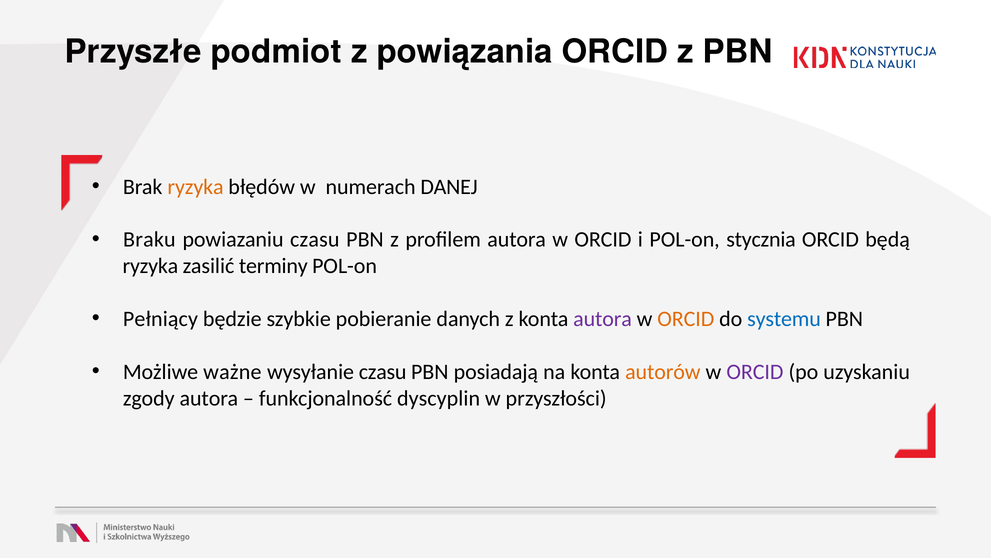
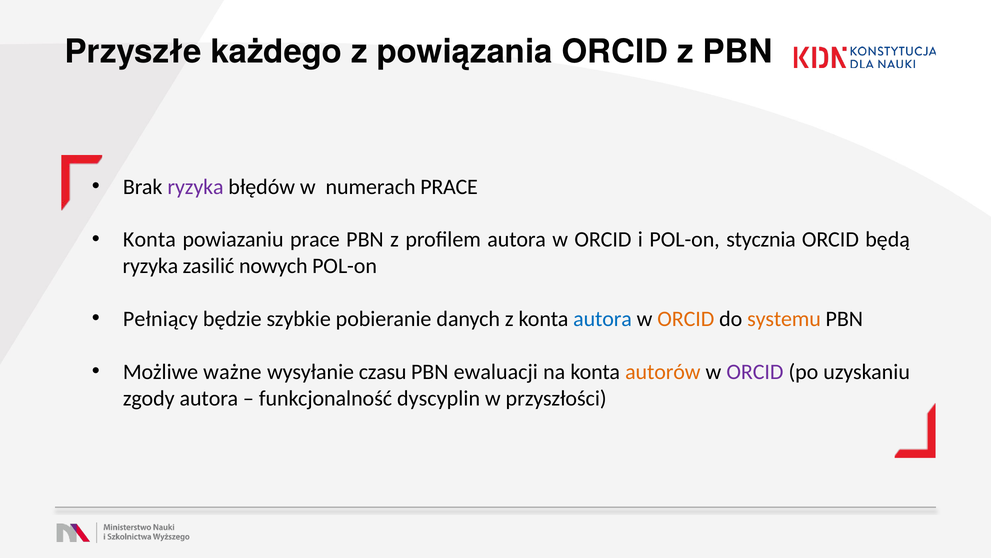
podmiot: podmiot -> każdego (276, 52)
ryzyka colour: orange -> purple (196, 187)
numerach DANEJ: DANEJ -> PRACE (449, 187)
Braku: Braku -> Konta (149, 239)
powiazaniu czasu: czasu -> prace (315, 239)
terminy: terminy -> nowych (273, 266)
autora colour: purple -> blue (603, 319)
systemu colour: blue -> orange (784, 319)
posiadają: posiadają -> ewaluacji (496, 371)
